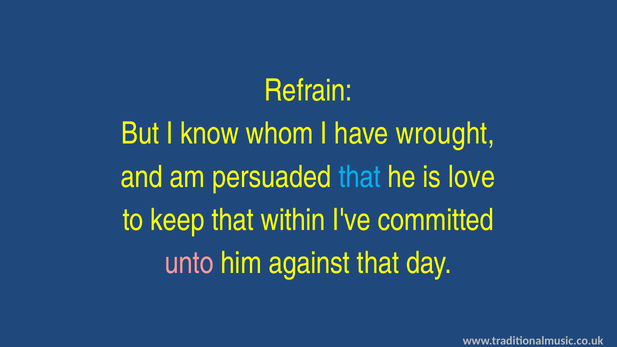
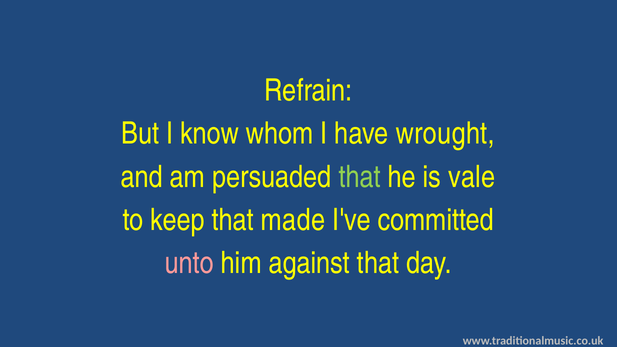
that colour: light blue -> light green (360, 177)
love: love -> vale (472, 177)
within: within -> made (293, 220)
